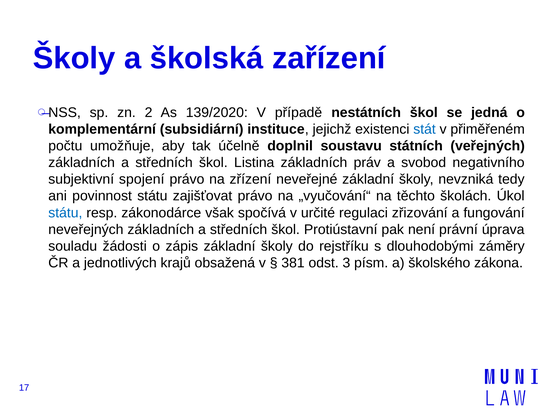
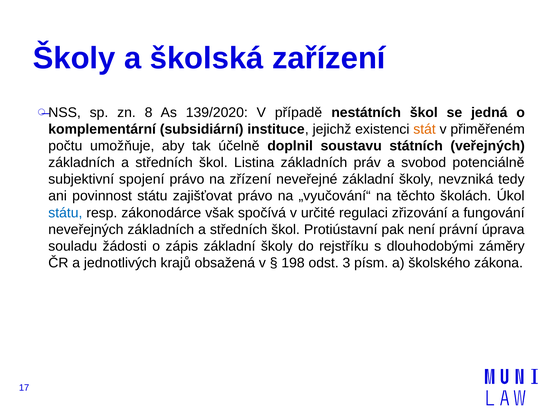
2: 2 -> 8 (149, 113)
stát colour: blue -> orange (425, 129)
negativního: negativního -> potenciálně (488, 163)
381: 381 -> 198 (293, 263)
